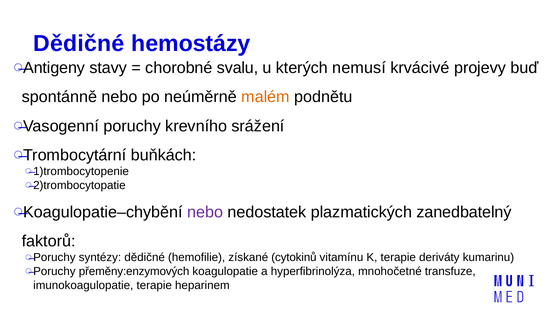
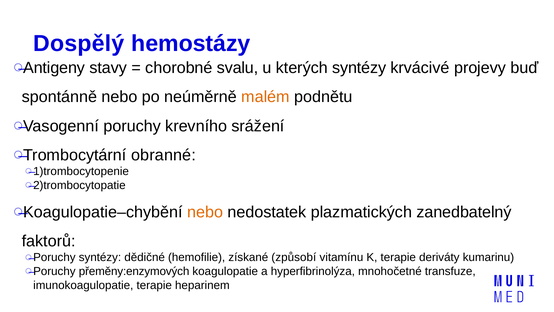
Dědičné: Dědičné -> Dospělý (79, 44)
kterých nemusí: nemusí -> syntézy (359, 68)
buňkách: buňkách -> obranné (163, 155)
nebo colour: purple -> orange (205, 212)
cytokinů: cytokinů -> způsobí (294, 257)
